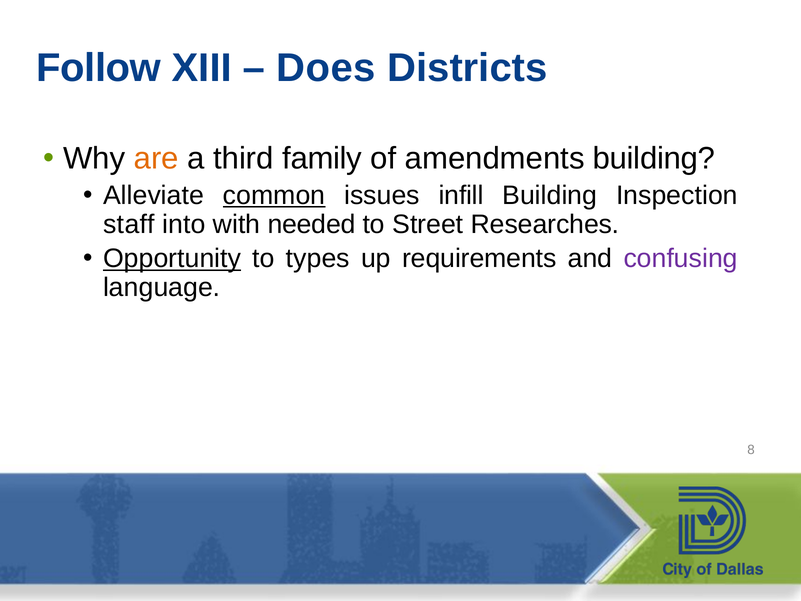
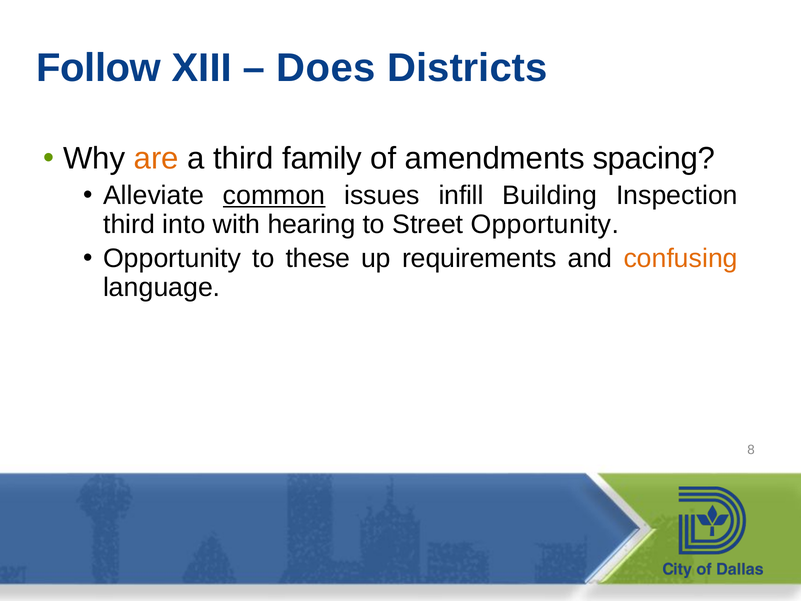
amendments building: building -> spacing (654, 158)
staff: staff -> third (129, 224)
needed: needed -> hearing (312, 224)
Street Researches: Researches -> Opportunity (545, 224)
Opportunity underline: present -> none (172, 258)
types: types -> these (318, 258)
confusing colour: purple -> orange (681, 258)
